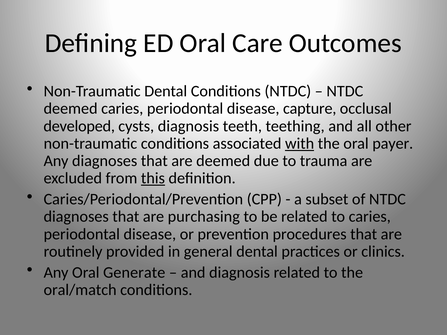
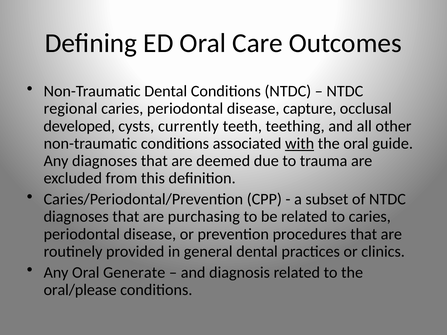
deemed: deemed -> regional (71, 109)
cysts diagnosis: diagnosis -> currently (188, 126)
payer: payer -> guide (393, 144)
this underline: present -> none (153, 178)
oral/match: oral/match -> oral/please (80, 290)
